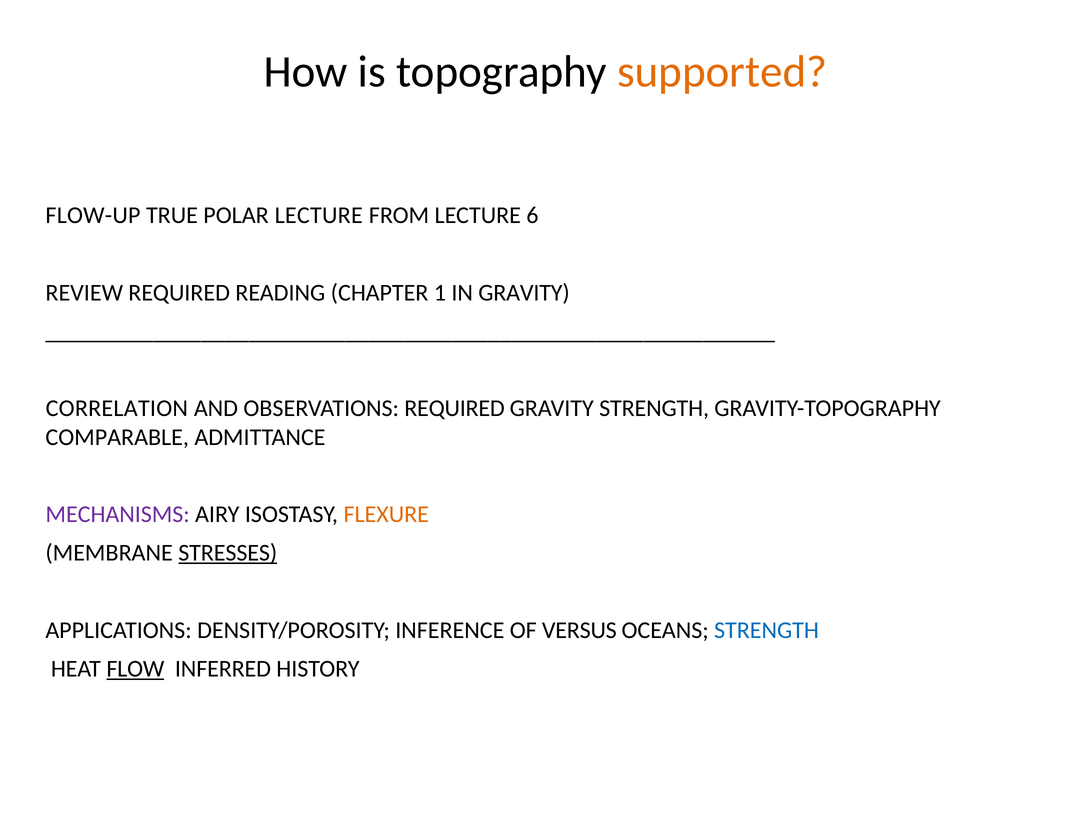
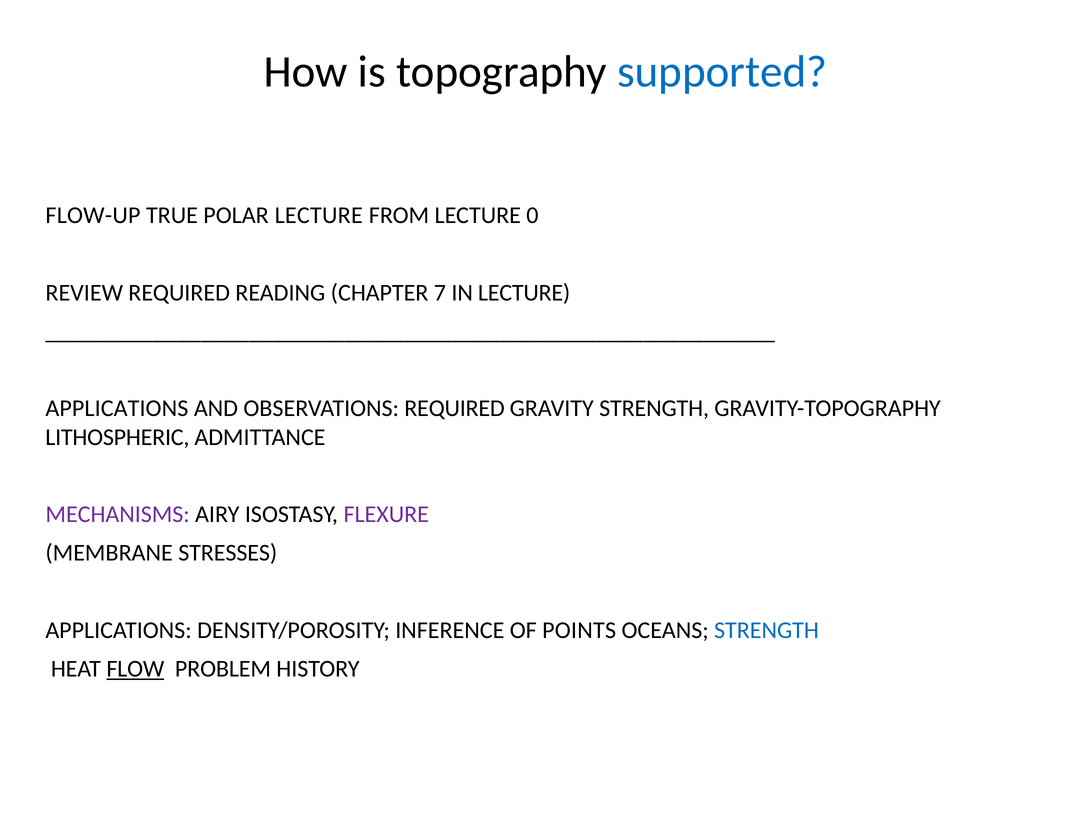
supported colour: orange -> blue (722, 72)
6: 6 -> 0 (532, 215)
1: 1 -> 7 (440, 293)
IN GRAVITY: GRAVITY -> LECTURE (524, 293)
CORRELATION: CORRELATION -> APPLICATIONS (117, 408)
COMPARABLE: COMPARABLE -> LITHOSPHERIC (117, 437)
FLEXURE colour: orange -> purple (386, 514)
STRESSES underline: present -> none (228, 553)
VERSUS: VERSUS -> POINTS (579, 630)
INFERRED: INFERRED -> PROBLEM (223, 669)
